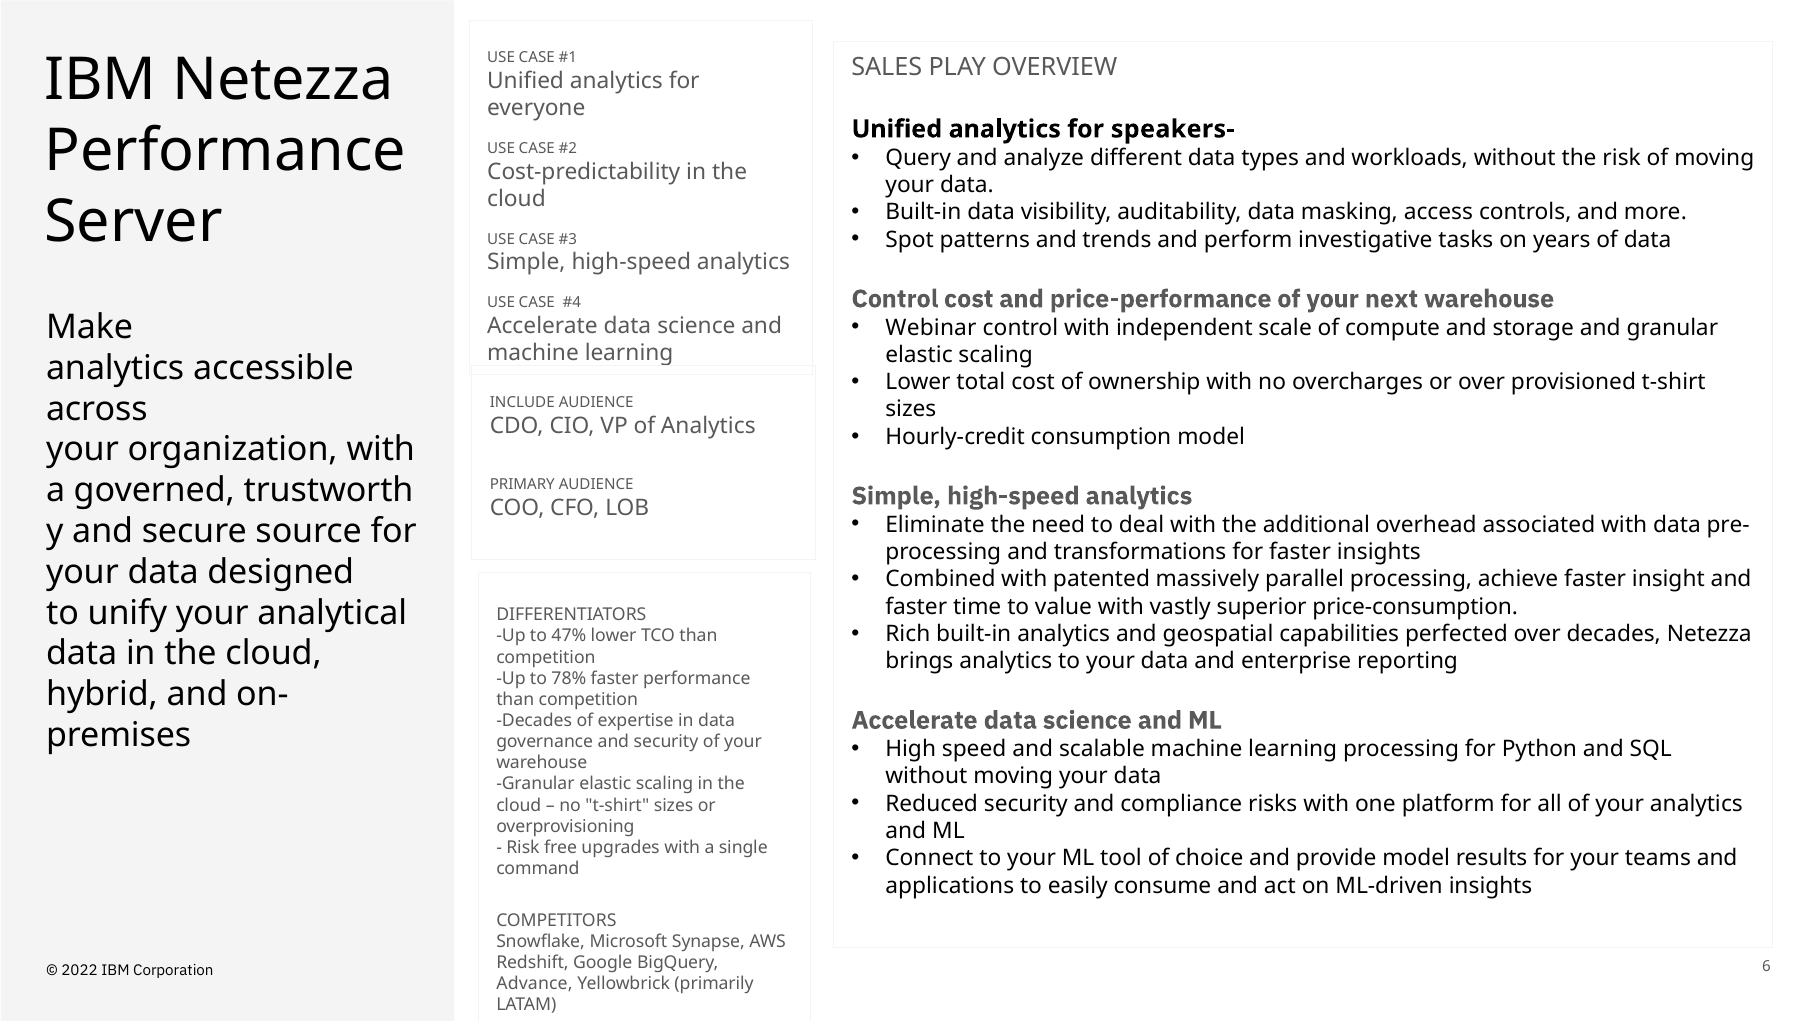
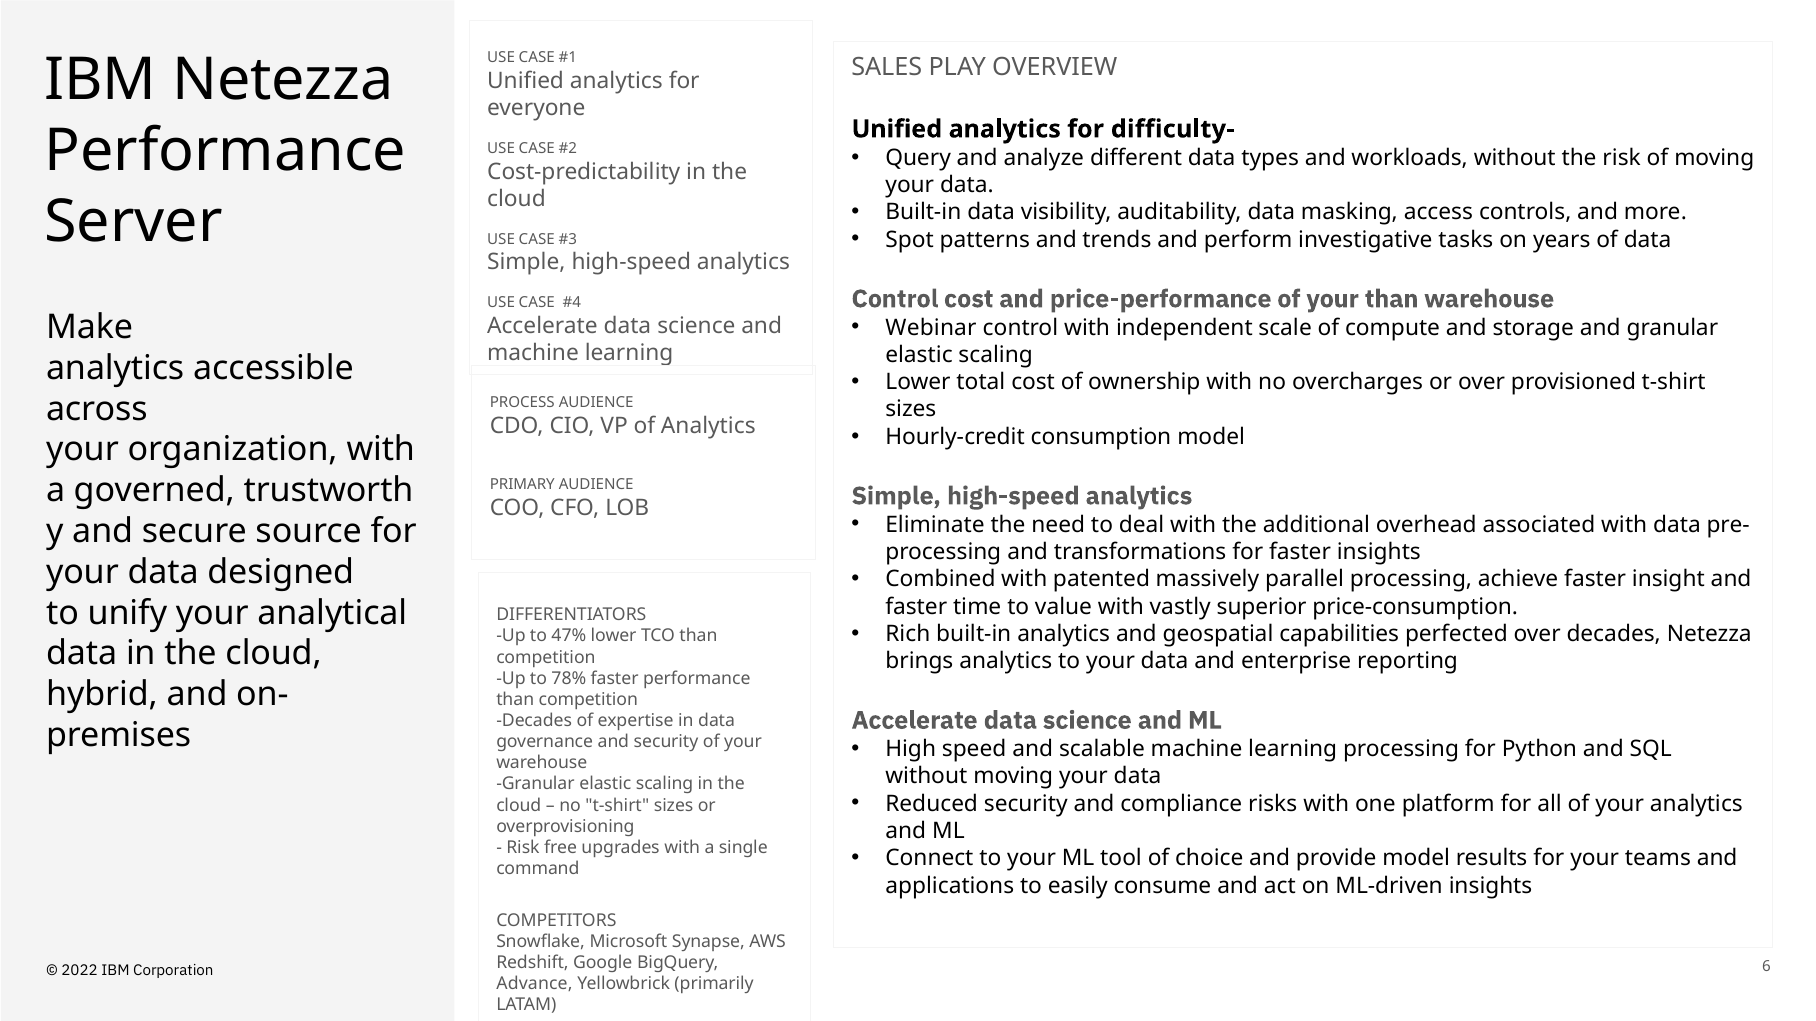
speakers-: speakers- -> difficulty- (1173, 129)
your next: next -> than (1392, 299)
INCLUDE: INCLUDE -> PROCESS (522, 403)
